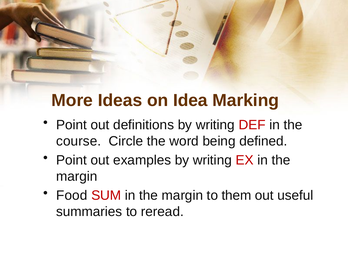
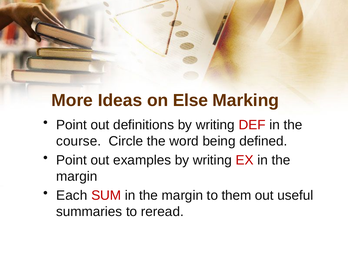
Idea: Idea -> Else (190, 100)
Food: Food -> Each (72, 195)
